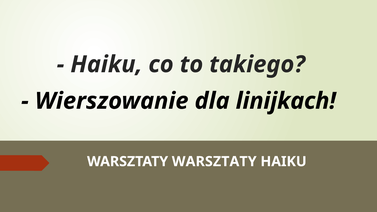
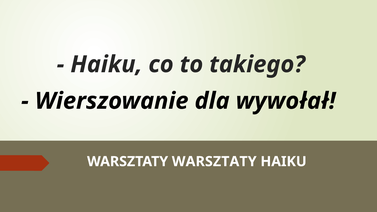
linijkach: linijkach -> wywołał (286, 101)
